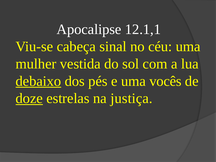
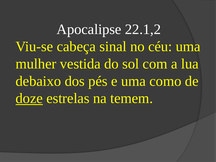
12.1,1: 12.1,1 -> 22.1,2 (143, 29)
debaixo underline: present -> none (38, 81)
vocês: vocês -> como (165, 81)
justiça: justiça -> temem (132, 98)
